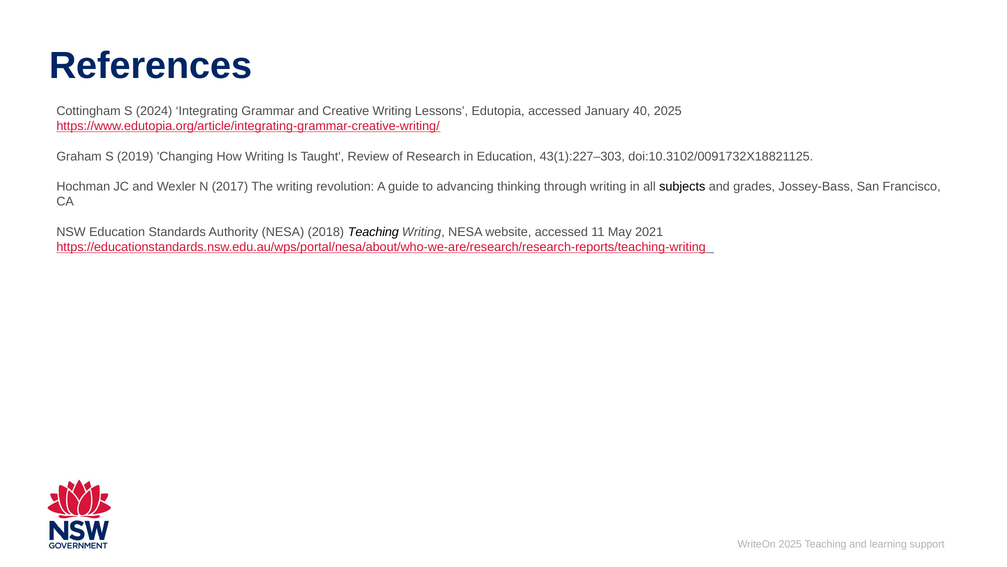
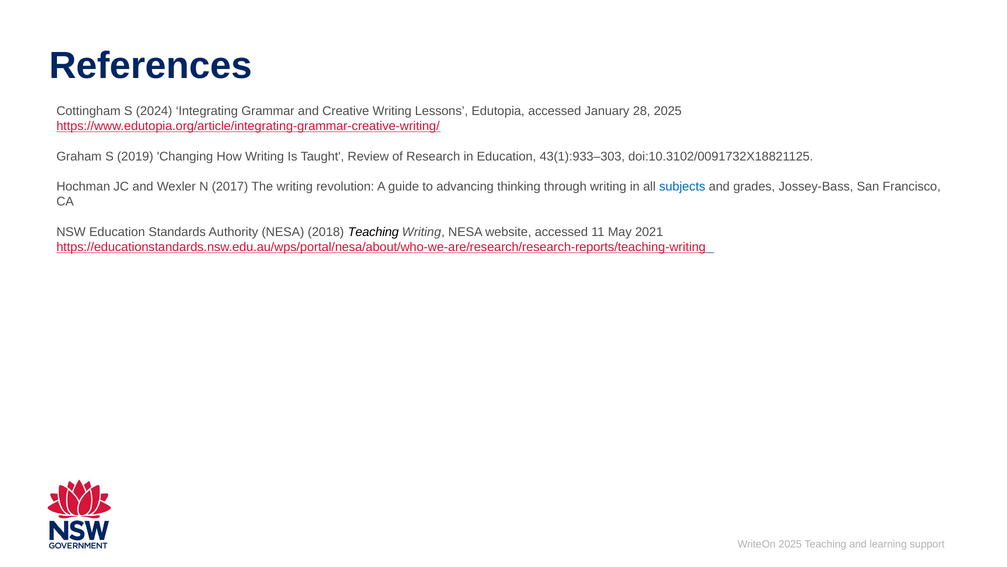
40: 40 -> 28 (642, 111)
43(1):227–303: 43(1):227–303 -> 43(1):933–303 (582, 156)
subjects colour: black -> blue (682, 186)
